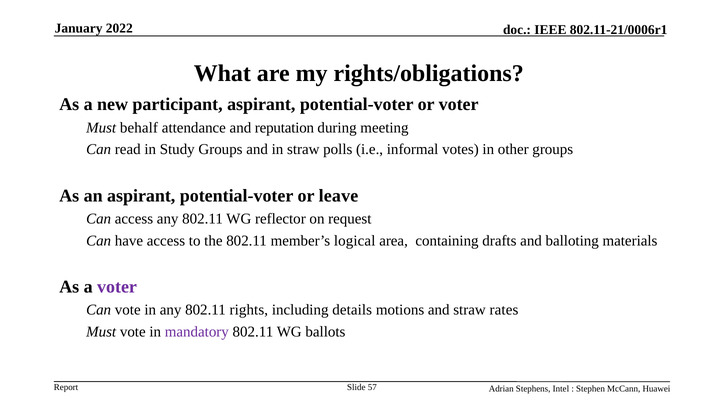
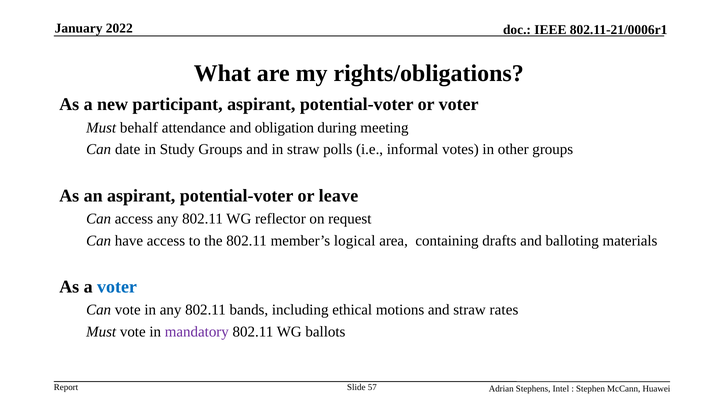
reputation: reputation -> obligation (284, 128)
read: read -> date (128, 149)
voter colour: purple -> blue (117, 287)
rights: rights -> bands (249, 310)
details: details -> ethical (352, 310)
